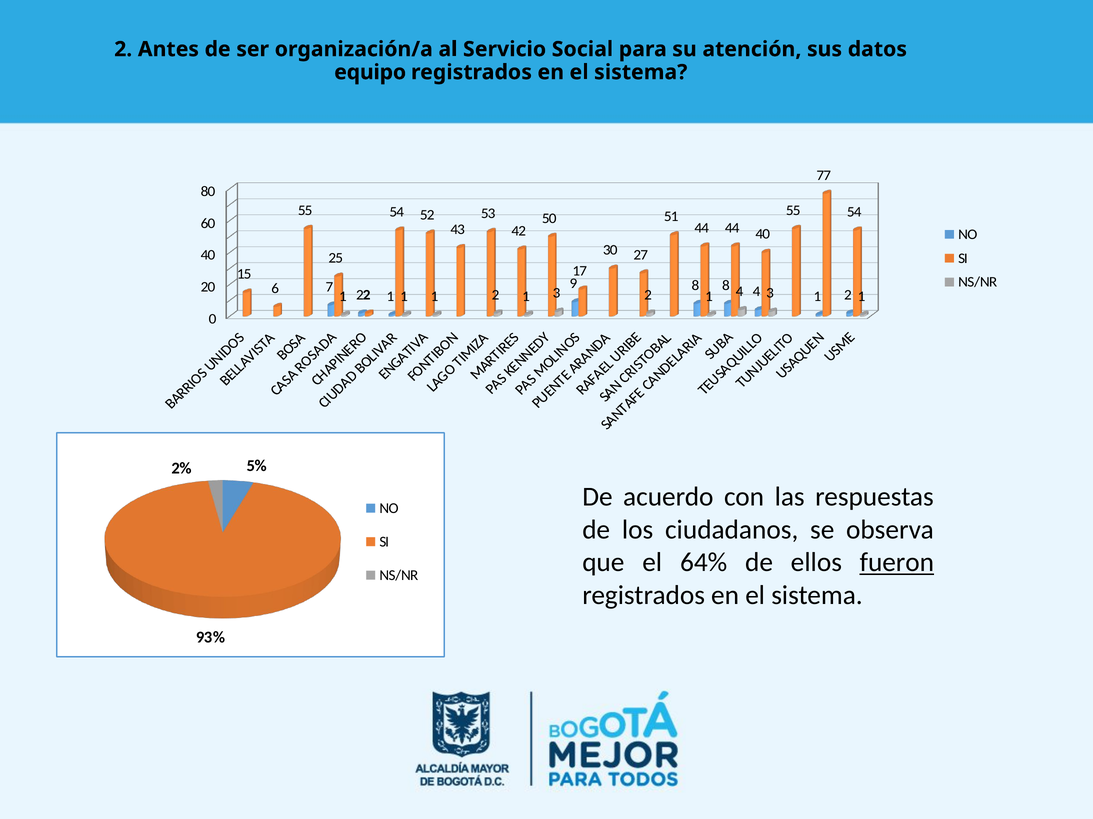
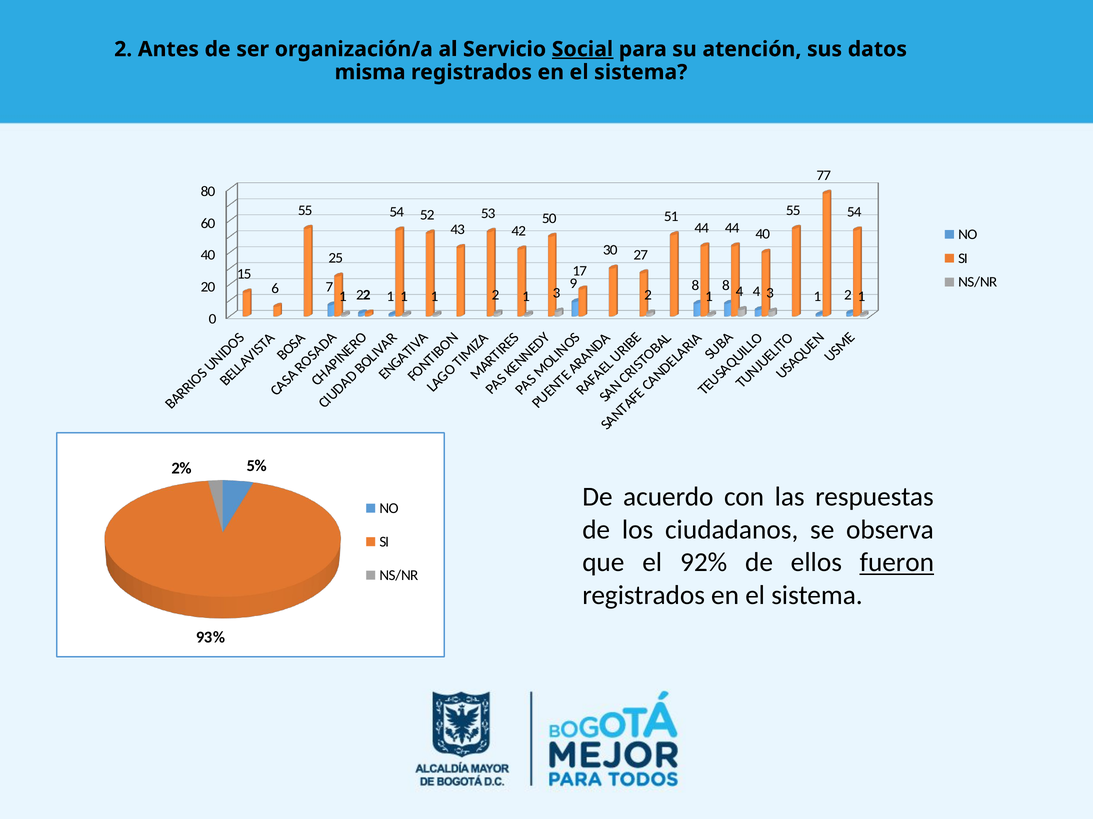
Social underline: none -> present (583, 49)
equipo: equipo -> misma (370, 72)
64%: 64% -> 92% (704, 563)
